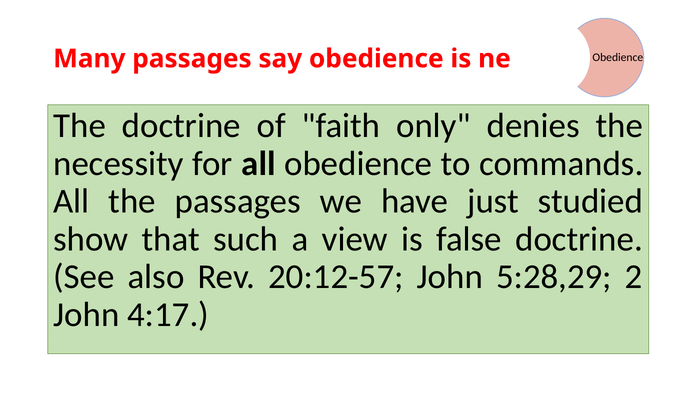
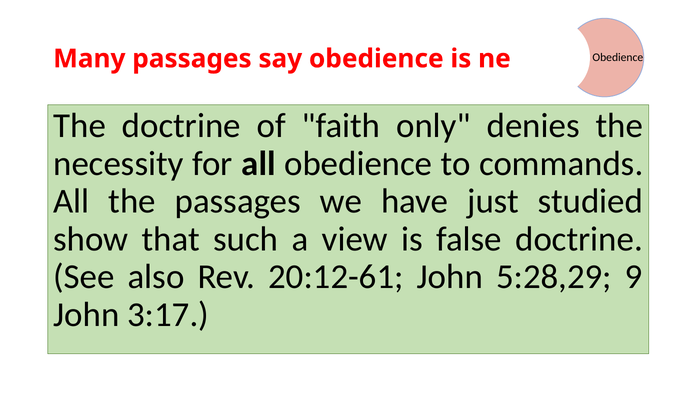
20:12-57: 20:12-57 -> 20:12-61 (336, 277)
2: 2 -> 9 (634, 277)
4:17: 4:17 -> 3:17 (168, 314)
